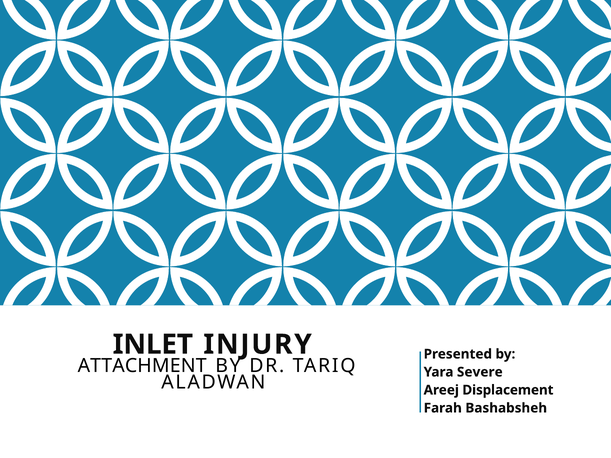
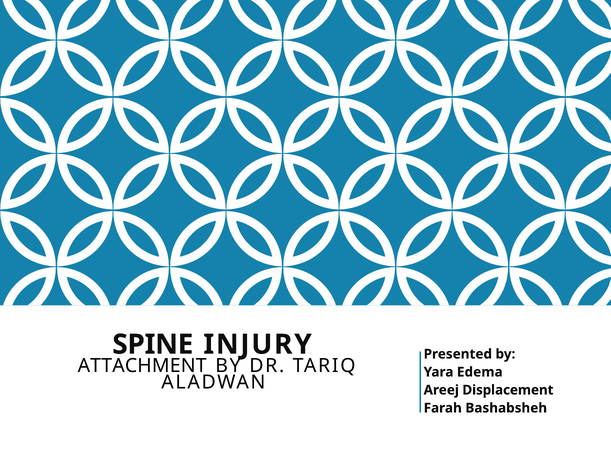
INLET: INLET -> SPINE (153, 345)
Severe: Severe -> Edema (480, 372)
